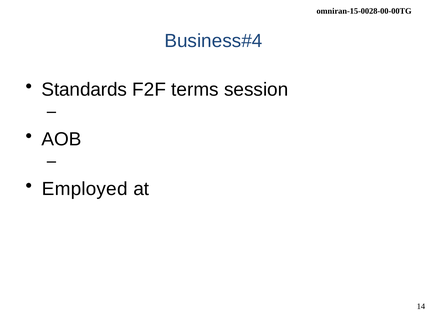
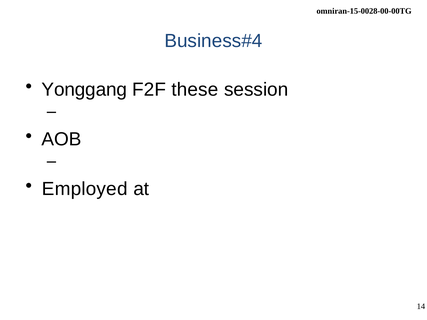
Standards: Standards -> Yonggang (84, 90)
terms: terms -> these (195, 90)
